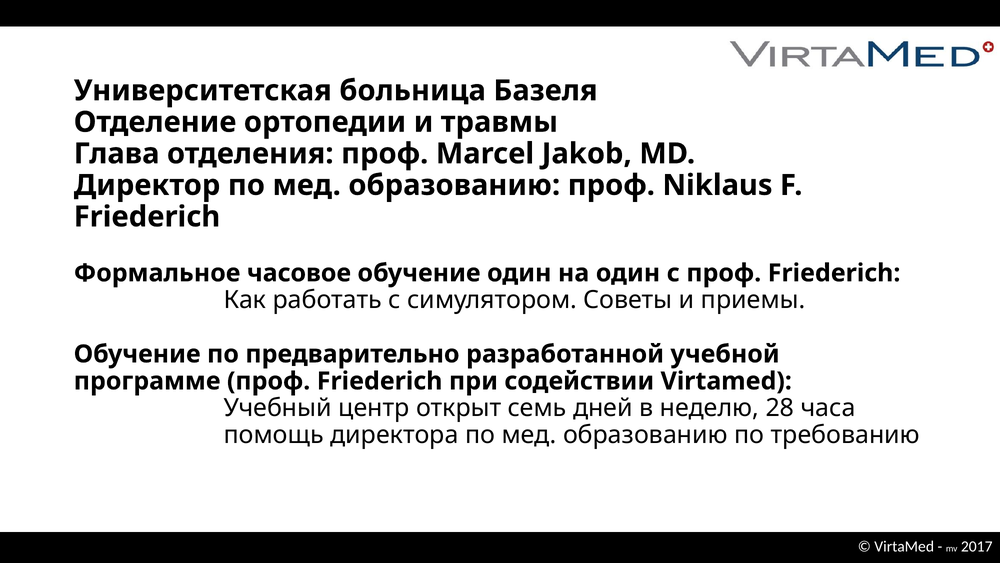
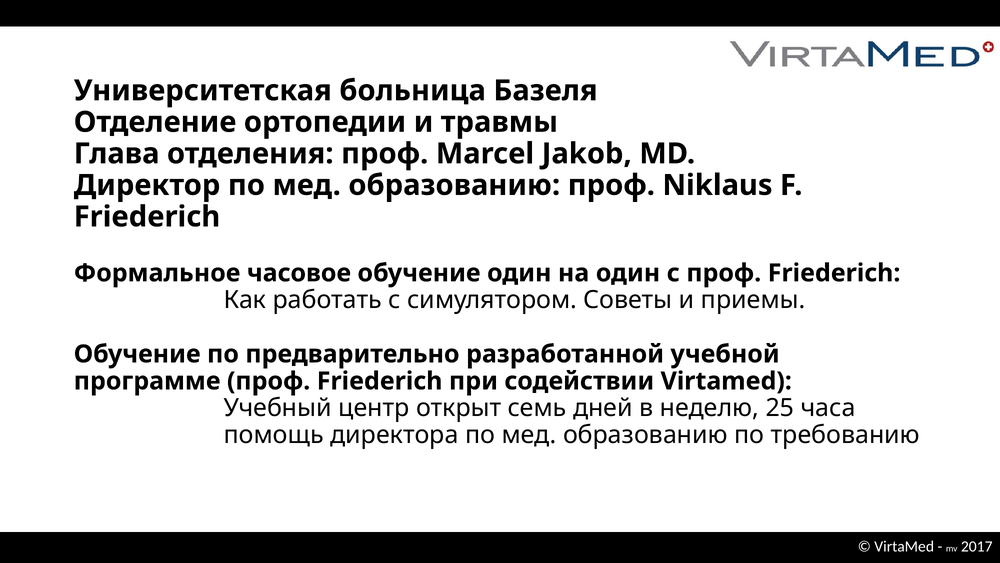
28: 28 -> 25 (780, 408)
